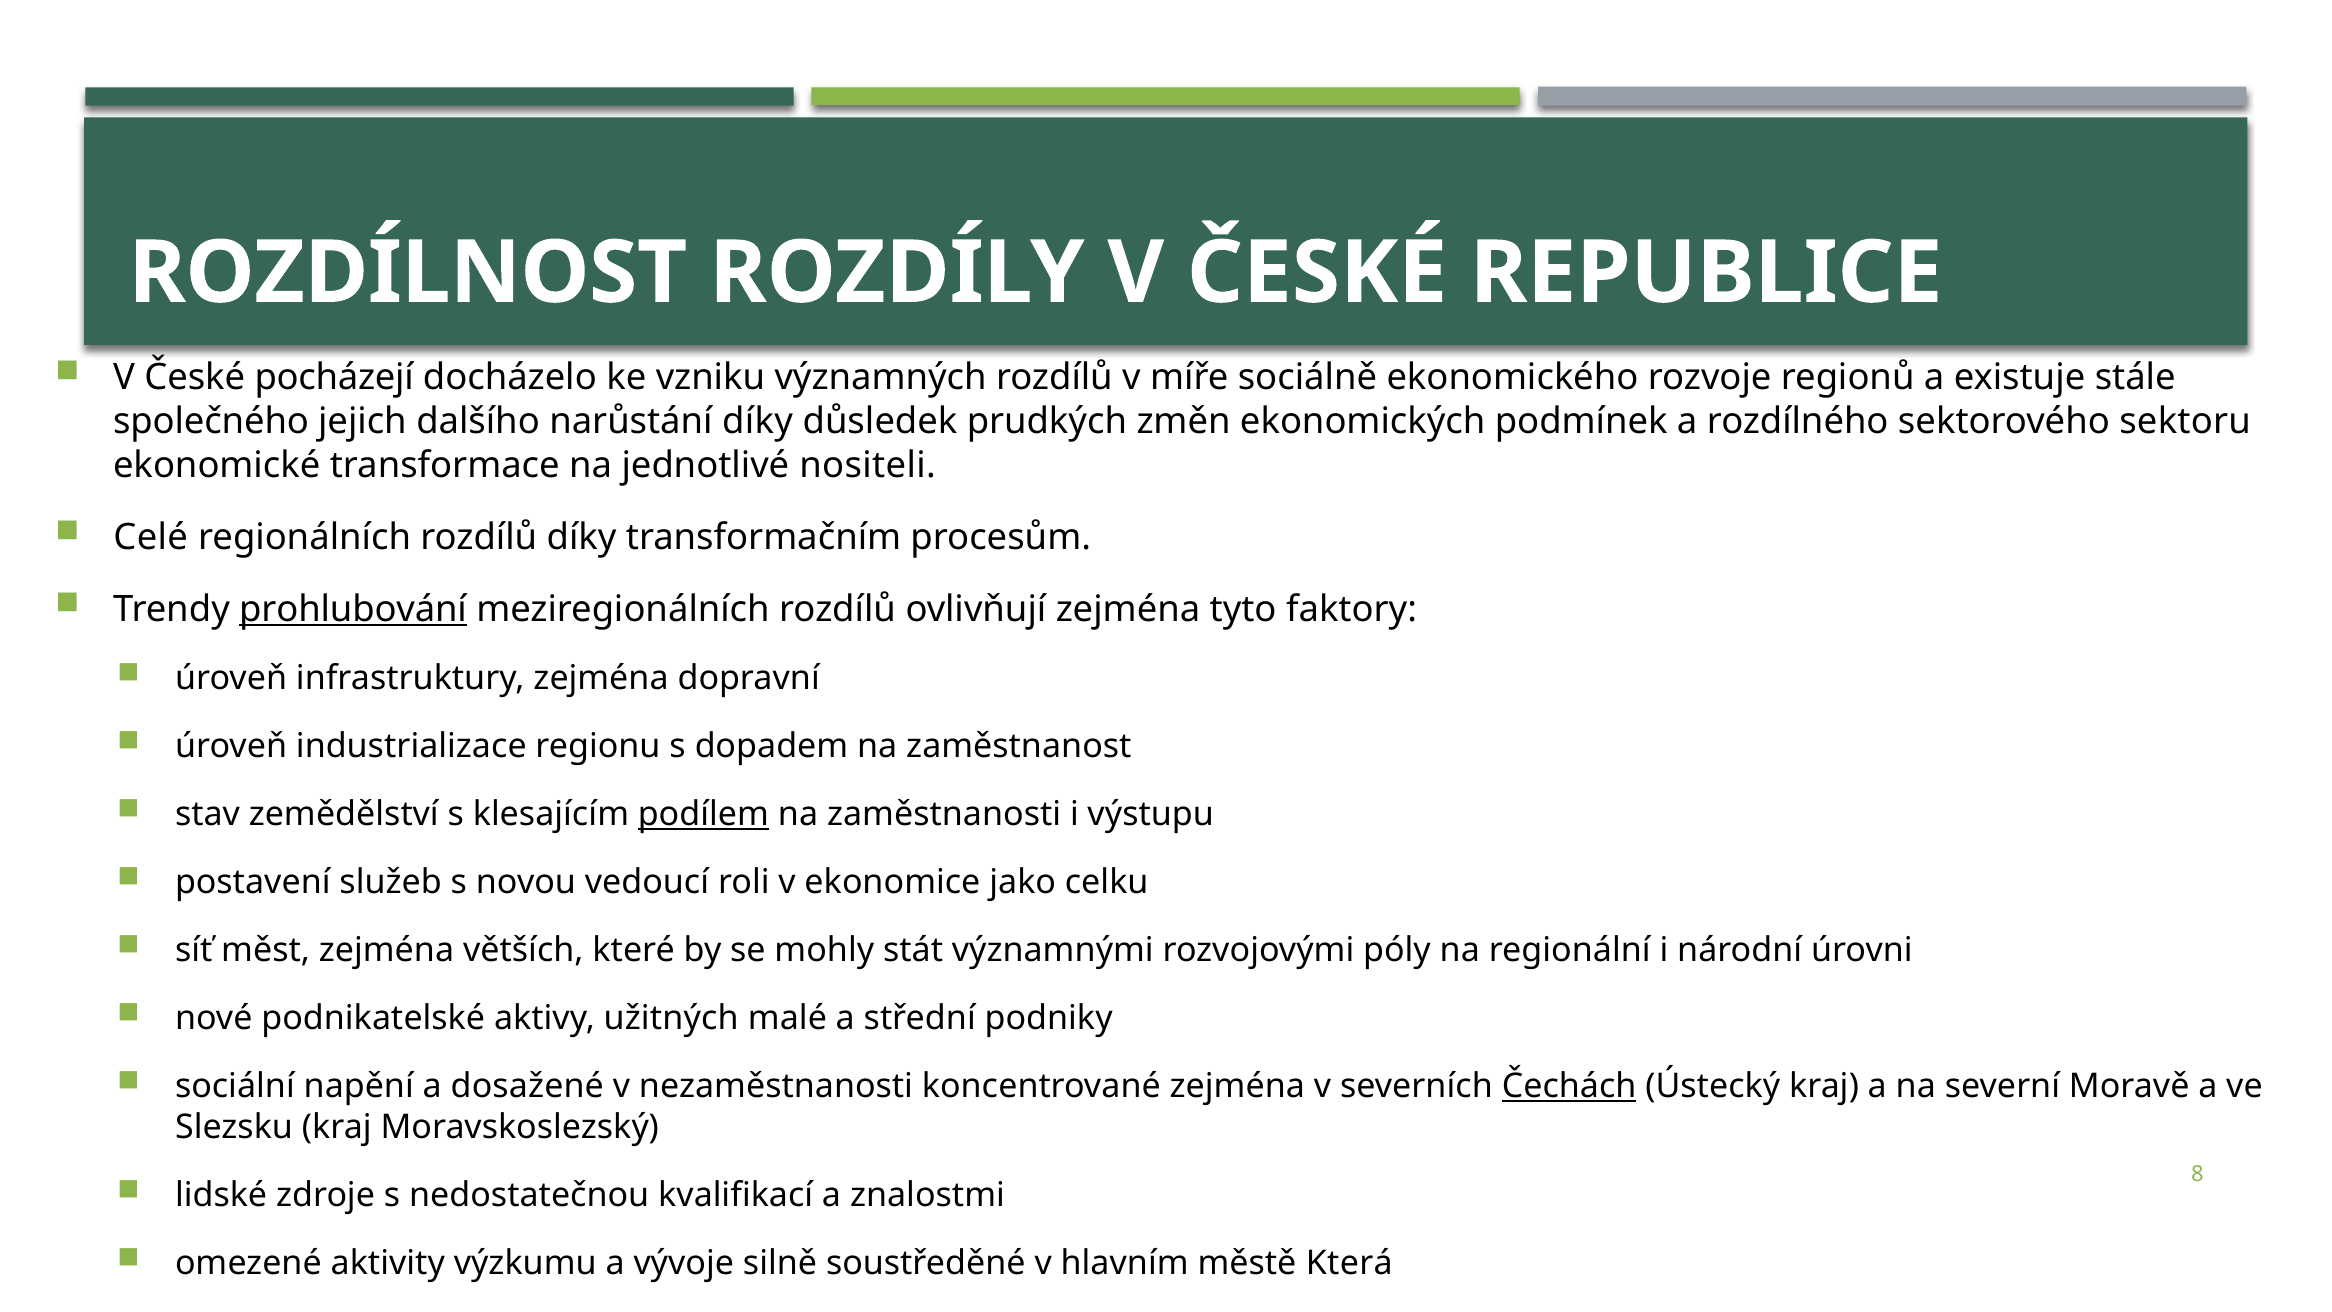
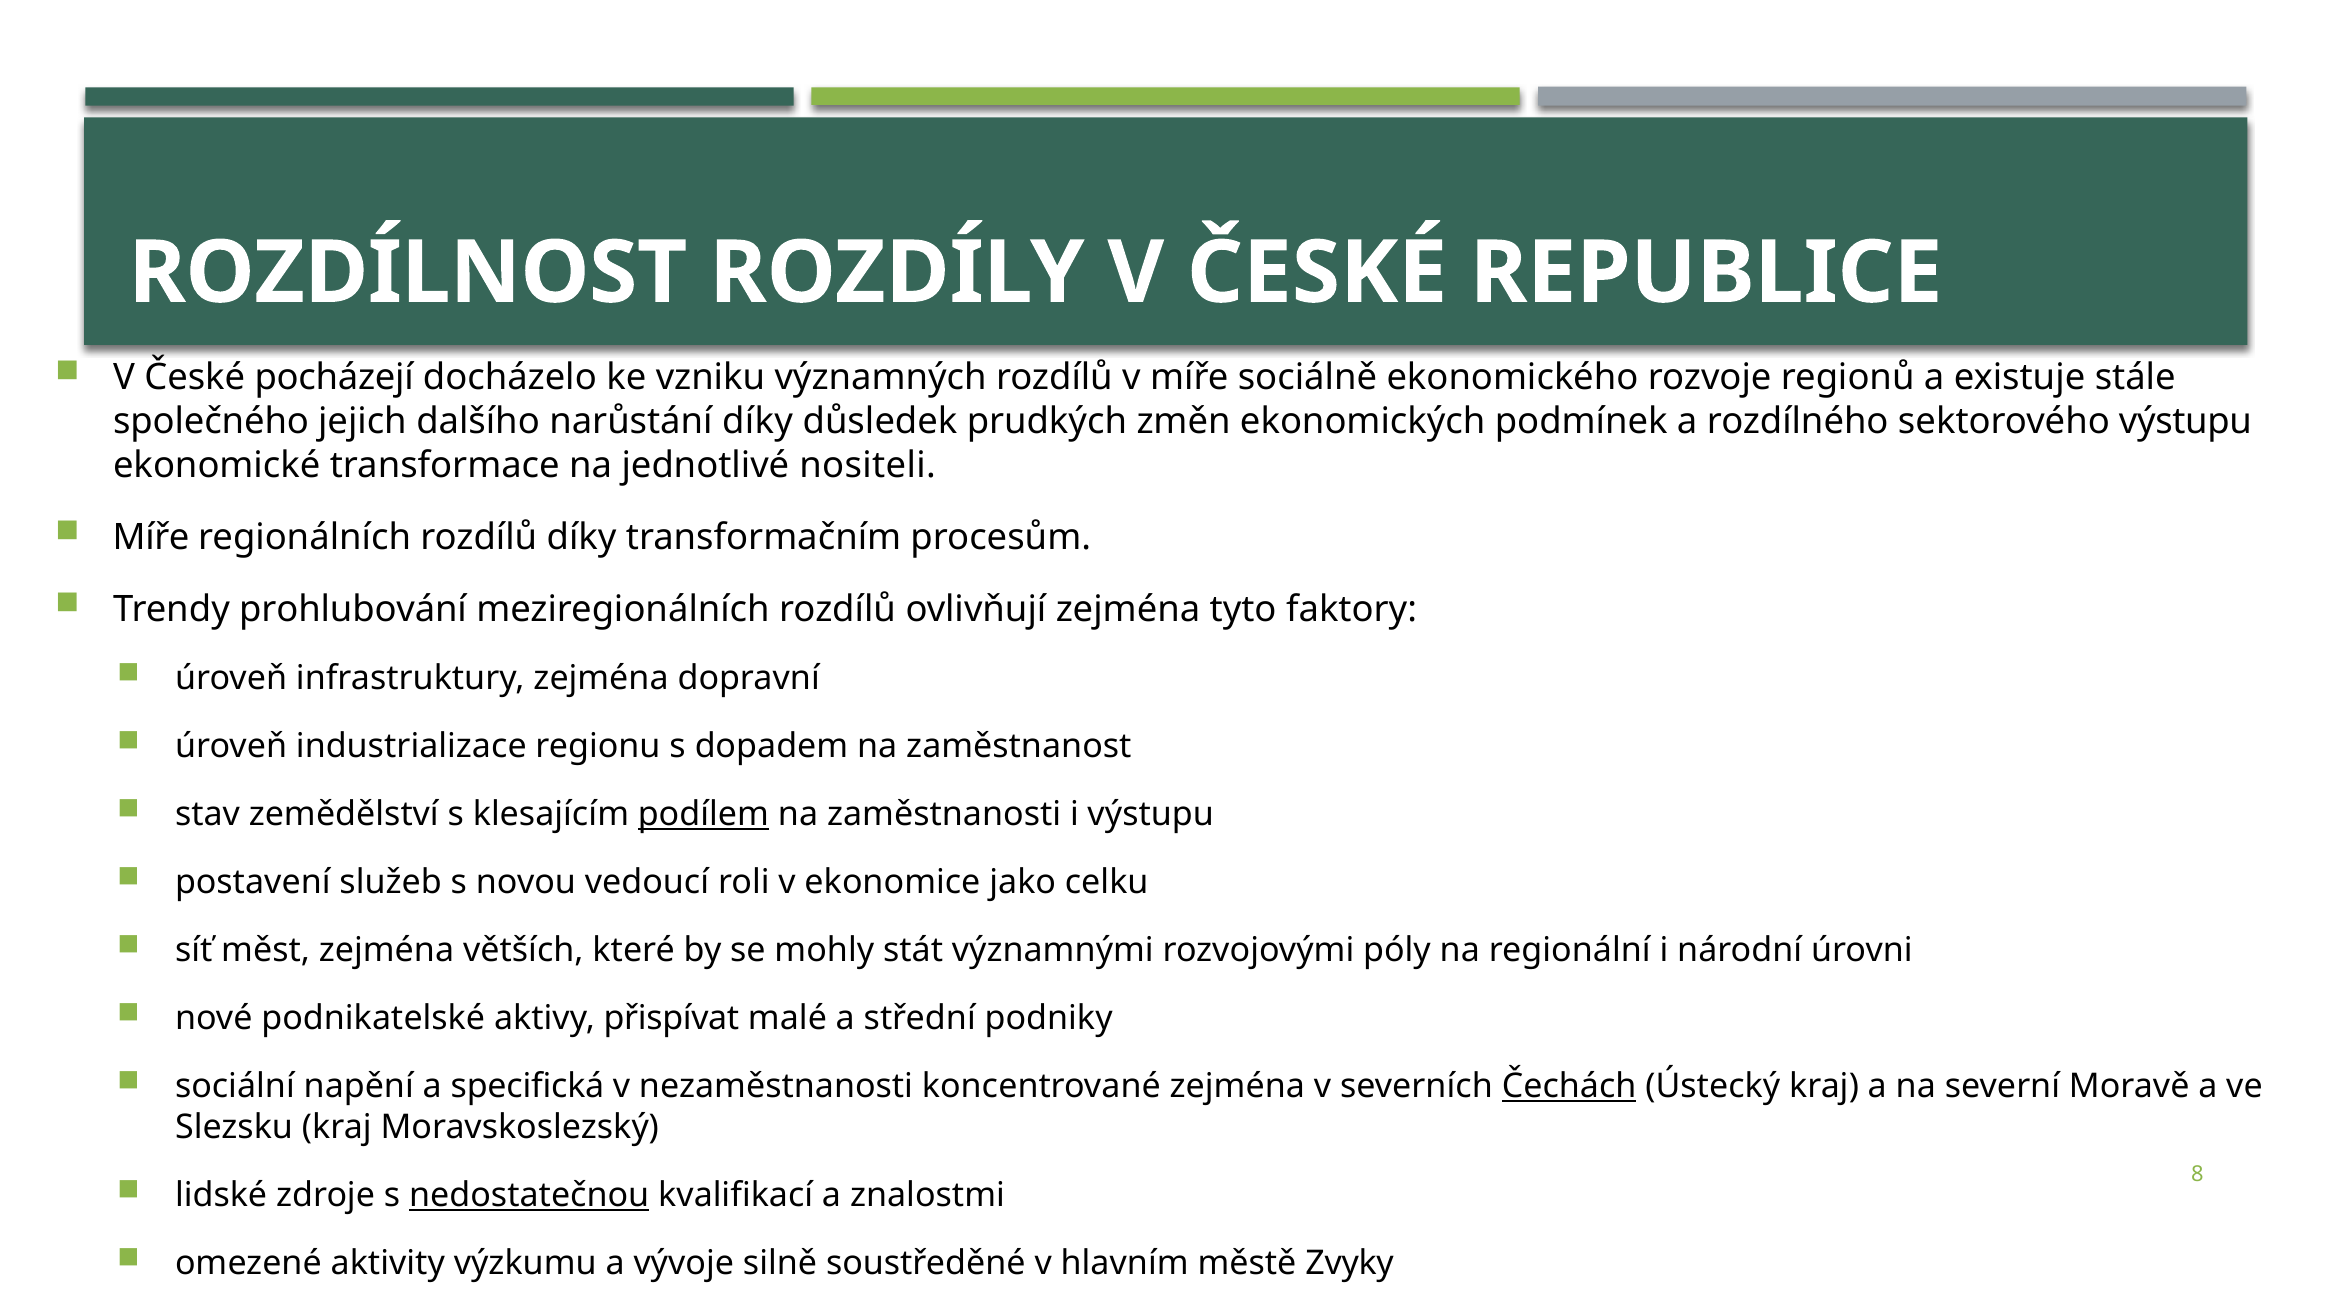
sektorového sektoru: sektoru -> výstupu (2185, 421)
Celé: Celé -> Míře (151, 537)
prohlubování underline: present -> none (353, 609)
užitných: užitných -> přispívat (671, 1018)
dosažené: dosažené -> specifická (527, 1086)
nedostatečnou underline: none -> present (529, 1195)
Která: Která -> Zvyky (1350, 1263)
